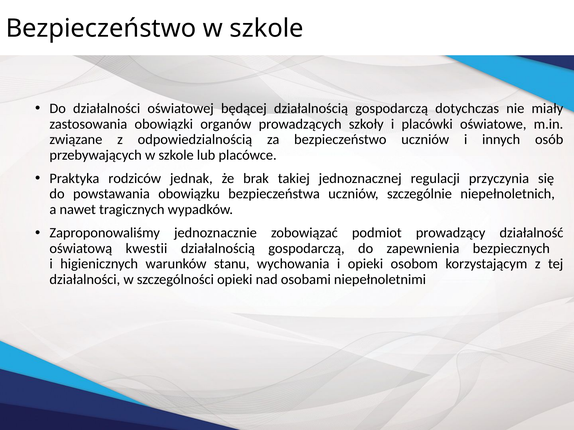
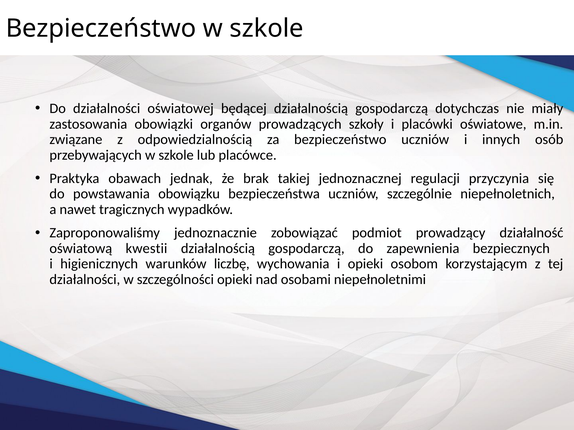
rodziców: rodziców -> obawach (135, 179)
stanu: stanu -> liczbę (232, 264)
